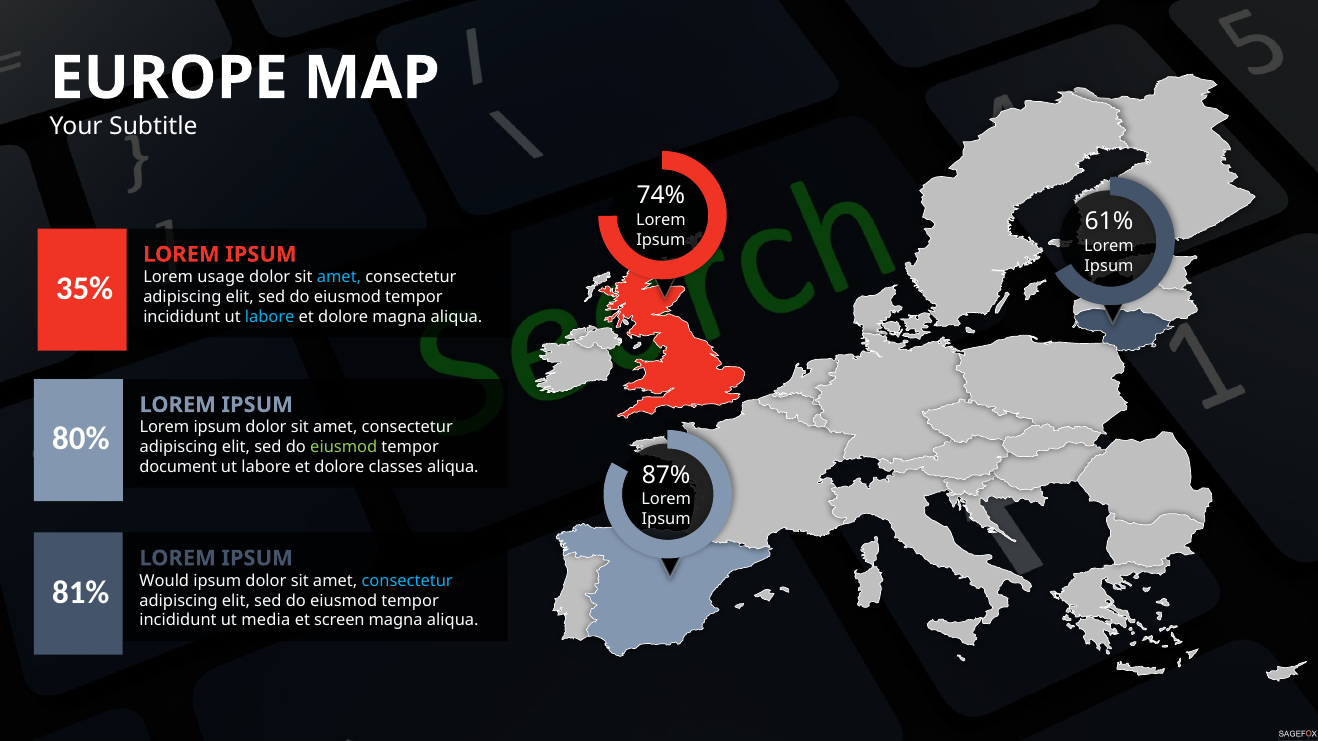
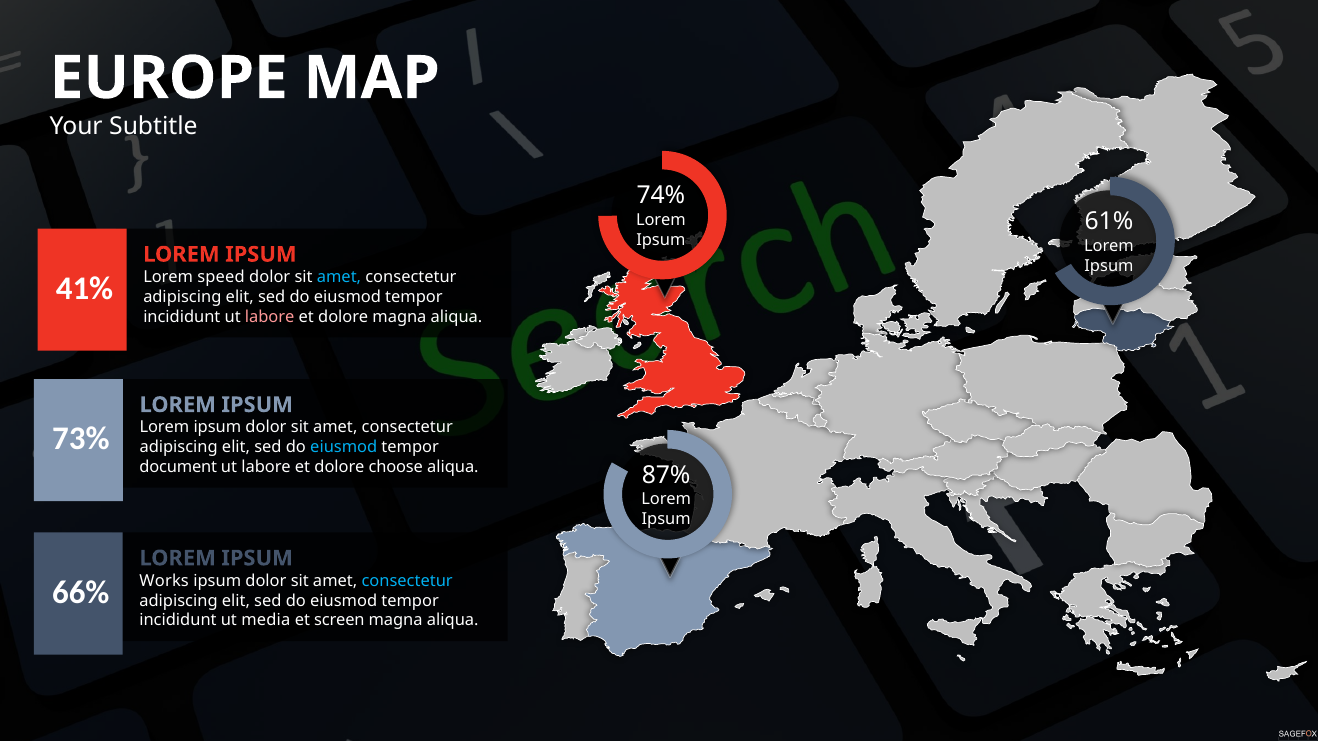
usage: usage -> speed (221, 277)
35%: 35% -> 41% (85, 289)
labore colour: light blue -> pink (270, 317)
80%: 80% -> 73% (81, 439)
eiusmod colour: light green -> light blue (344, 447)
classes: classes -> choose (396, 467)
Would: Would -> Works (164, 581)
81%: 81% -> 66% (81, 593)
